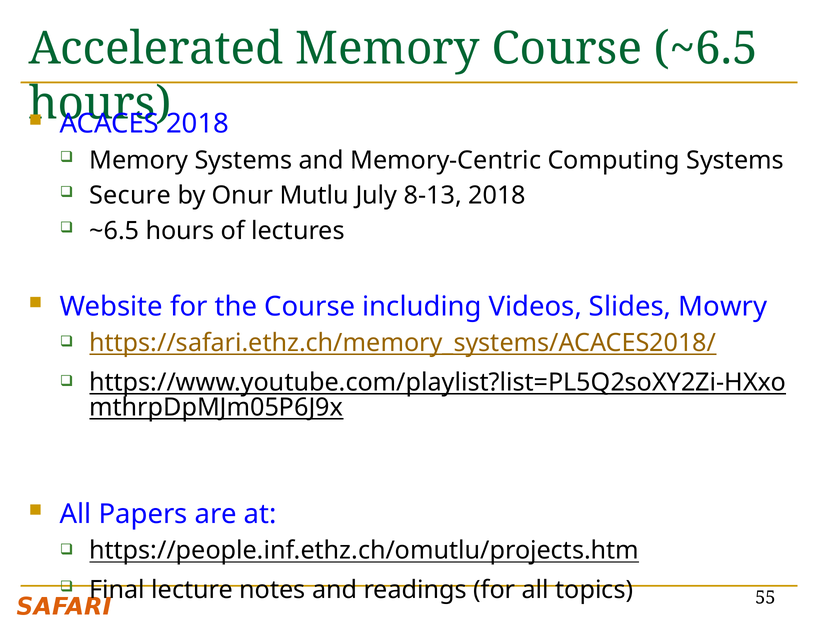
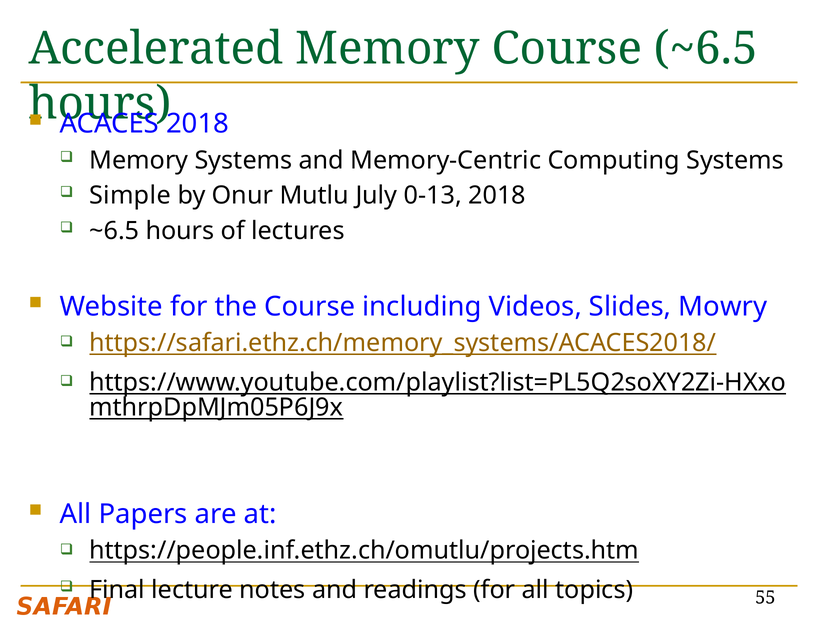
Secure: Secure -> Simple (130, 196)
8-13: 8-13 -> 0-13 (433, 196)
